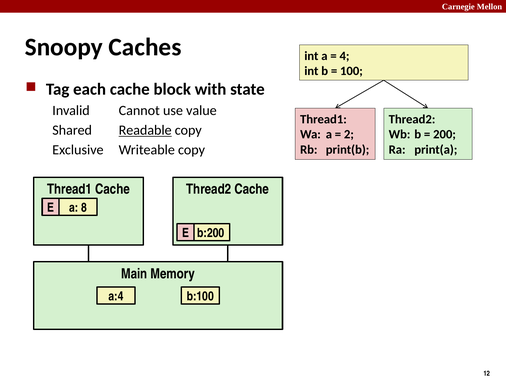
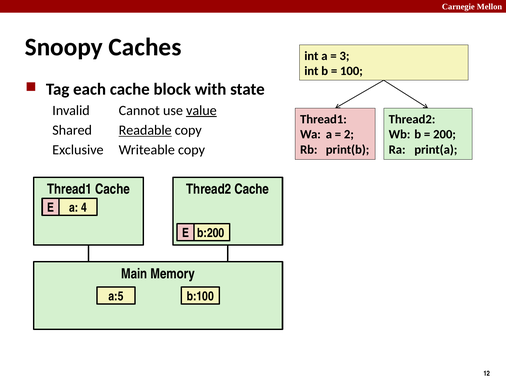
4: 4 -> 3 (345, 56)
value underline: none -> present (201, 110)
8: 8 -> 4 (84, 207)
a:4: a:4 -> a:5 (116, 296)
